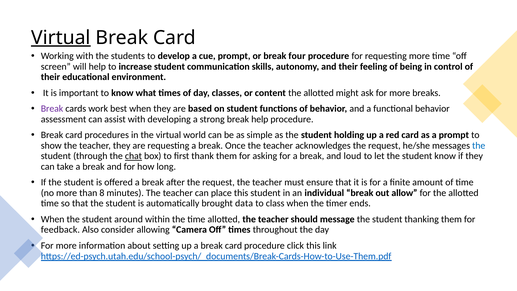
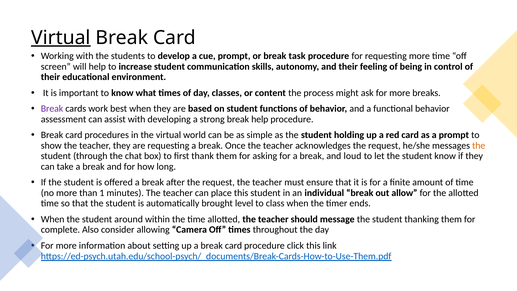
four: four -> task (297, 56)
content the allotted: allotted -> process (319, 93)
the colour: blue -> orange (479, 146)
chat underline: present -> none (133, 156)
8: 8 -> 1 (102, 193)
data: data -> level (244, 203)
feedback: feedback -> complete (60, 230)
